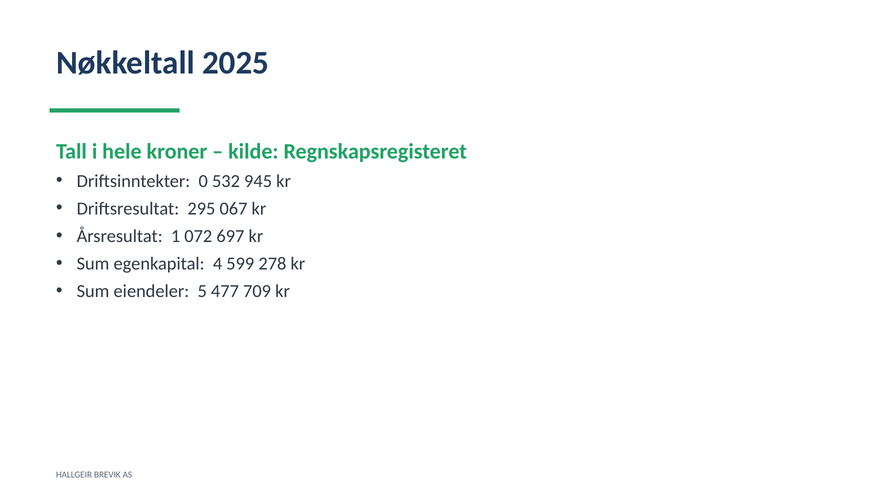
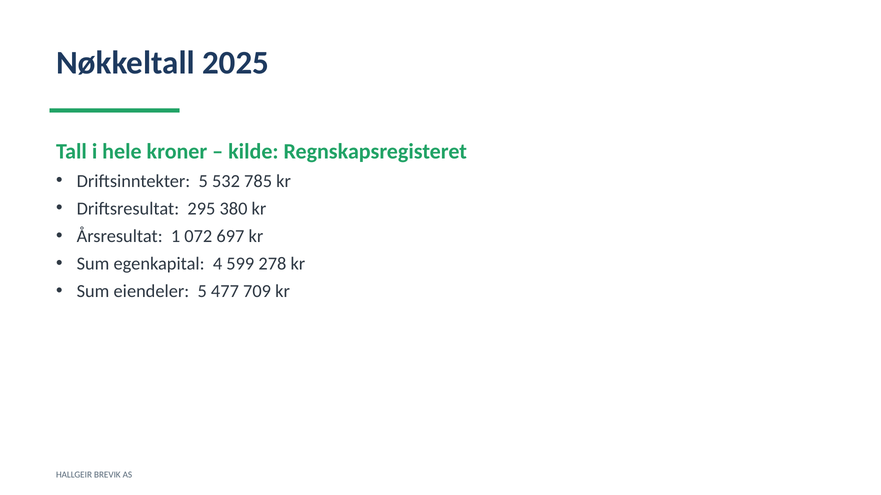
Driftsinntekter 0: 0 -> 5 (203, 181)
945: 945 -> 785 (258, 181)
067: 067 -> 380 (234, 209)
